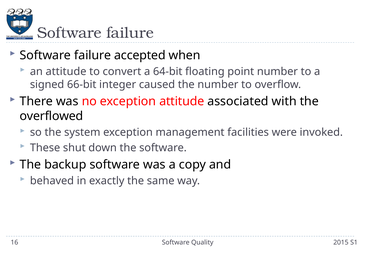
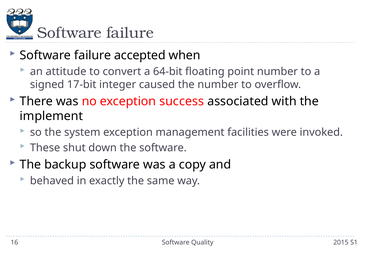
66-bit: 66-bit -> 17-bit (82, 85)
exception attitude: attitude -> success (182, 102)
overflowed: overflowed -> implement (51, 116)
